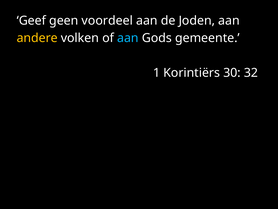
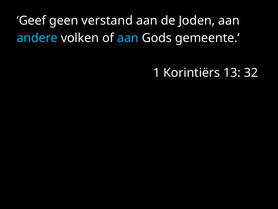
voordeel: voordeel -> verstand (107, 21)
andere colour: yellow -> light blue (37, 38)
30: 30 -> 13 (232, 73)
